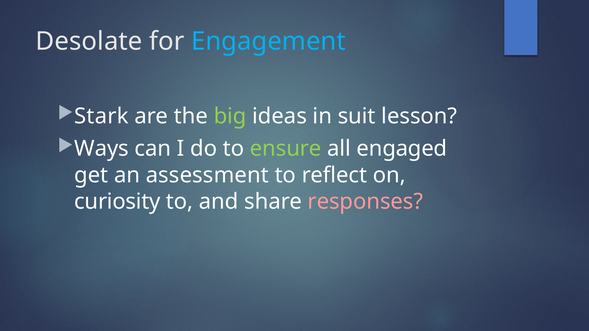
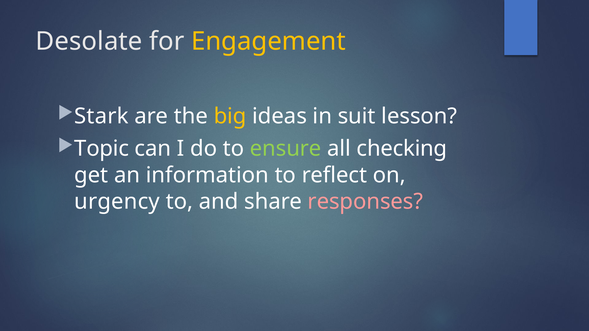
Engagement colour: light blue -> yellow (268, 41)
big colour: light green -> yellow (230, 116)
Ways: Ways -> Topic (102, 149)
engaged: engaged -> checking (402, 149)
assessment: assessment -> information (207, 175)
curiosity: curiosity -> urgency (117, 202)
